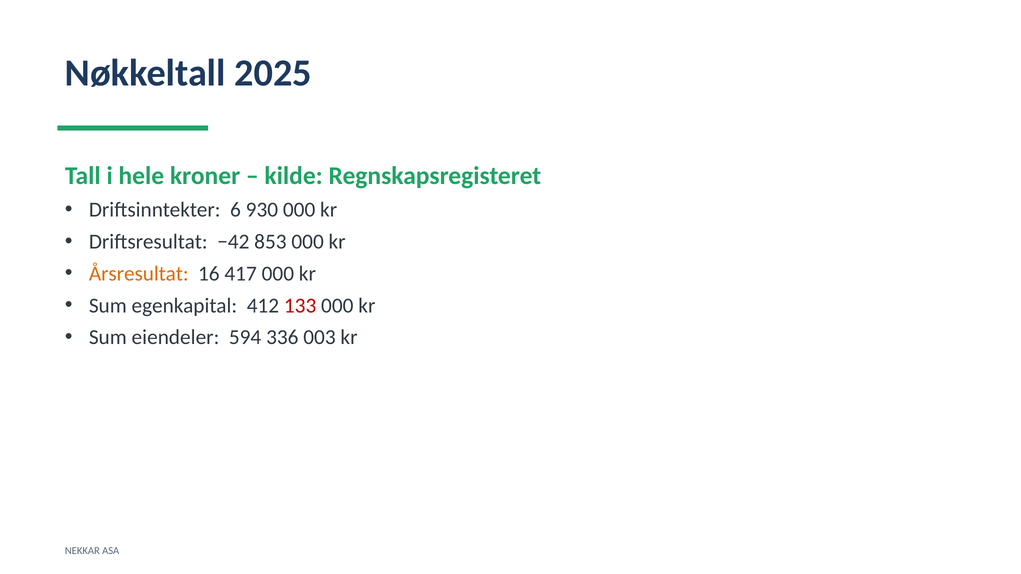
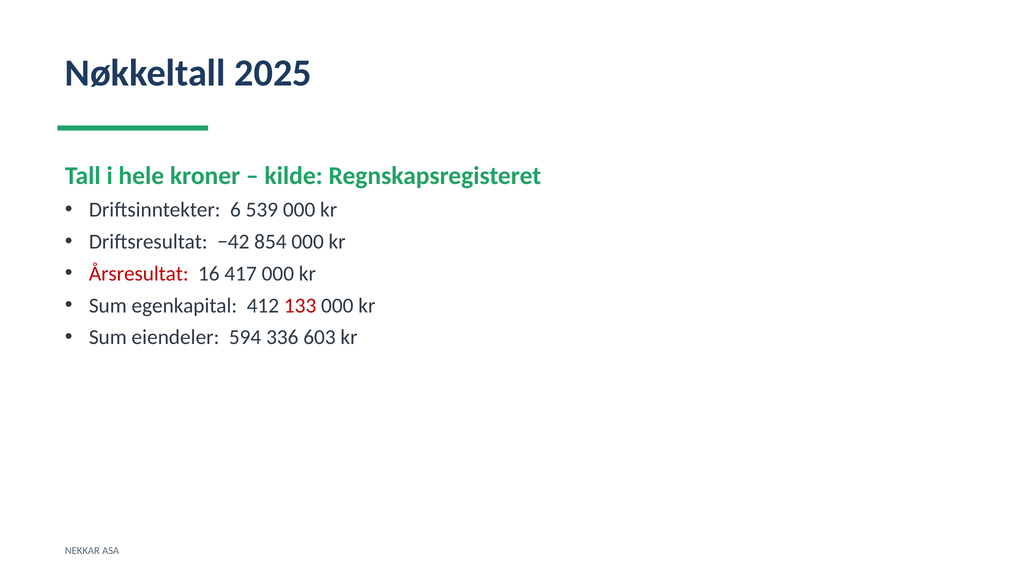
930: 930 -> 539 (262, 210)
853: 853 -> 854 (270, 242)
Årsresultat colour: orange -> red (139, 274)
003: 003 -> 603 (319, 338)
